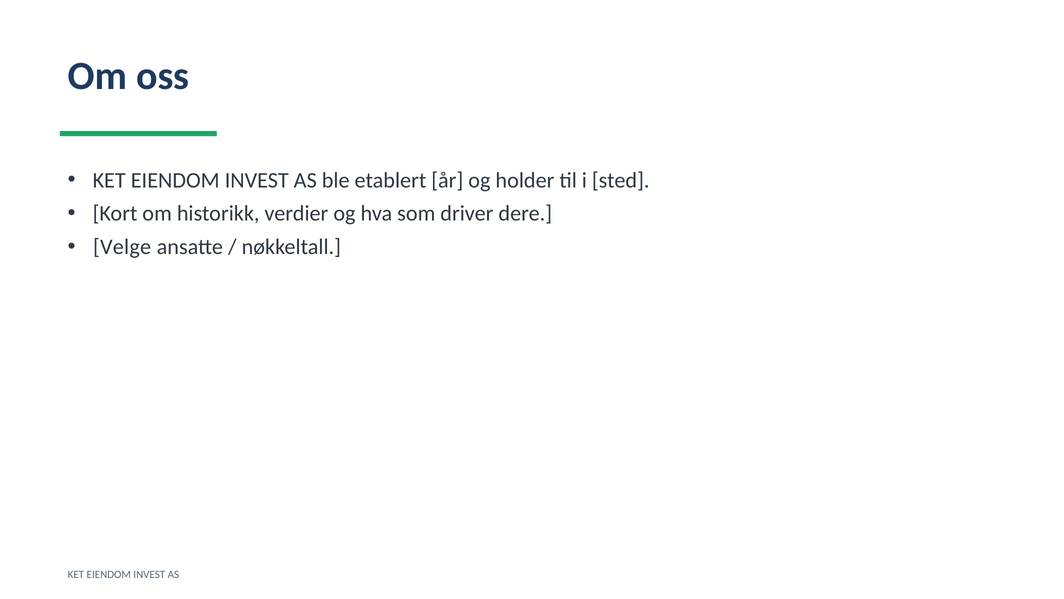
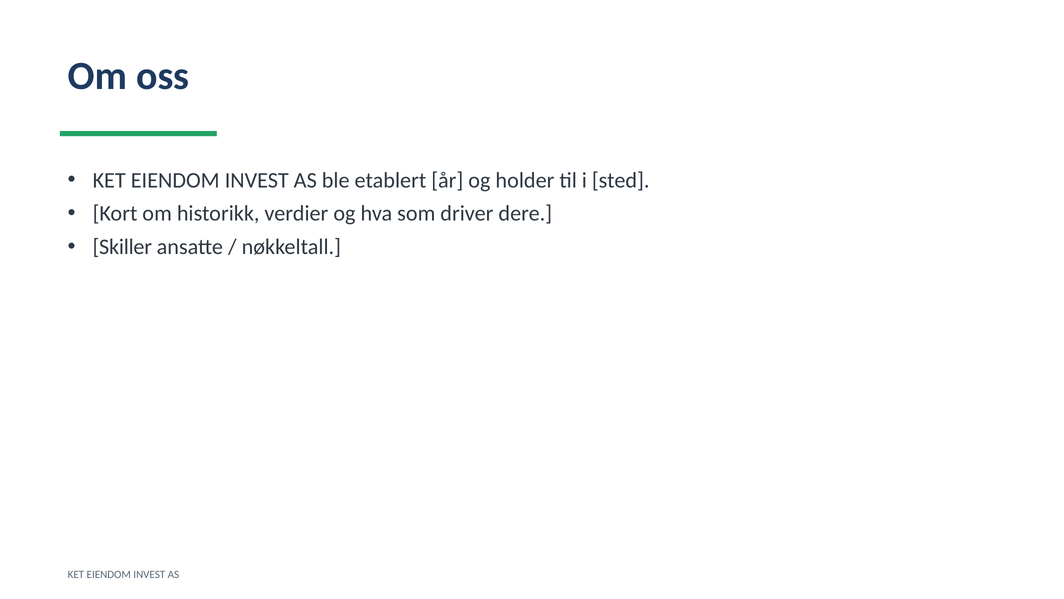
Velge: Velge -> Skiller (122, 247)
